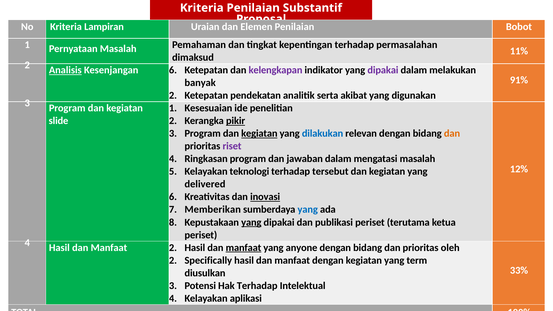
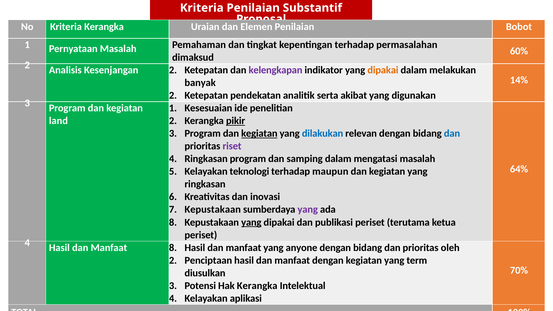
Kriteria Lampiran: Lampiran -> Kerangka (104, 27)
11%: 11% -> 60% (519, 51)
Analisis underline: present -> none (65, 70)
Kesenjangan 6: 6 -> 2 (173, 70)
dipakai colour: purple -> orange (383, 70)
91%: 91% -> 14% (519, 80)
slide: slide -> land (58, 121)
dan colour: orange -> blue (452, 134)
jawaban: jawaban -> samping (305, 159)
12%: 12% -> 64% (519, 169)
tersebut: tersebut -> maupun (330, 172)
delivered: delivered -> ringkasan (205, 184)
inovasi underline: present -> none (265, 197)
Memberikan: Memberikan -> Kepustakaan (213, 209)
yang colour: blue -> purple (308, 209)
Manfaat 2: 2 -> 8 (173, 248)
manfaat underline: present -> none (243, 248)
Specifically: Specifically -> Penciptaan (208, 260)
33%: 33% -> 70% (519, 270)
Hak Terhadap: Terhadap -> Kerangka (257, 286)
